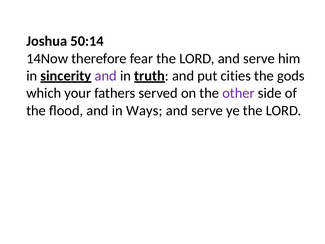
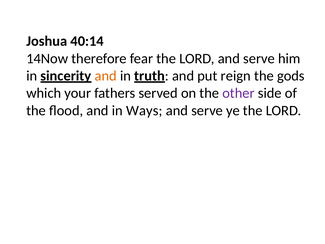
50:14: 50:14 -> 40:14 (87, 41)
and colour: purple -> orange (106, 76)
cities: cities -> reign (236, 76)
